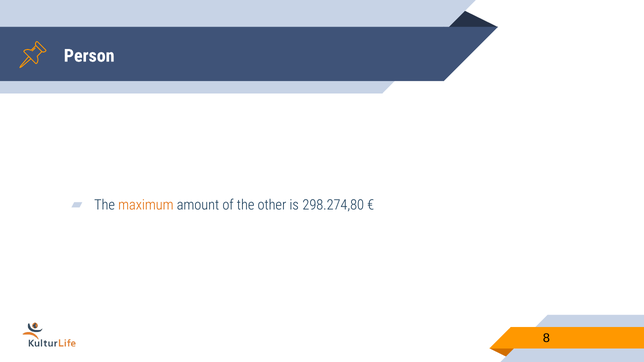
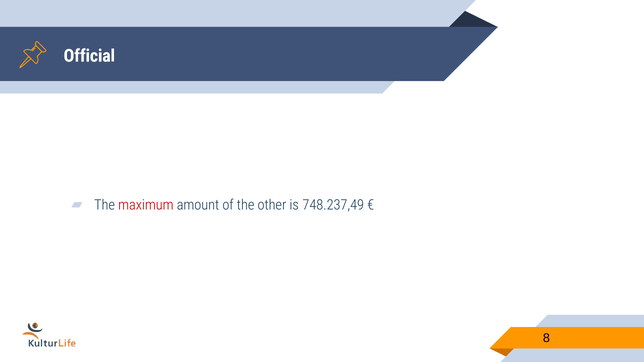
Person: Person -> Official (89, 56)
maximum colour: orange -> red (146, 205)
298.274,80: 298.274,80 -> 748.237,49 (333, 205)
